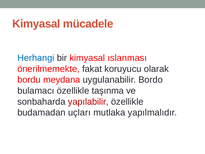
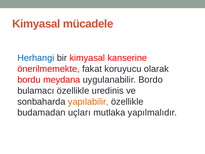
ıslanması: ıslanması -> kanserine (127, 58)
taşınma: taşınma -> uredinis (108, 91)
yapılabilir colour: red -> orange (88, 102)
